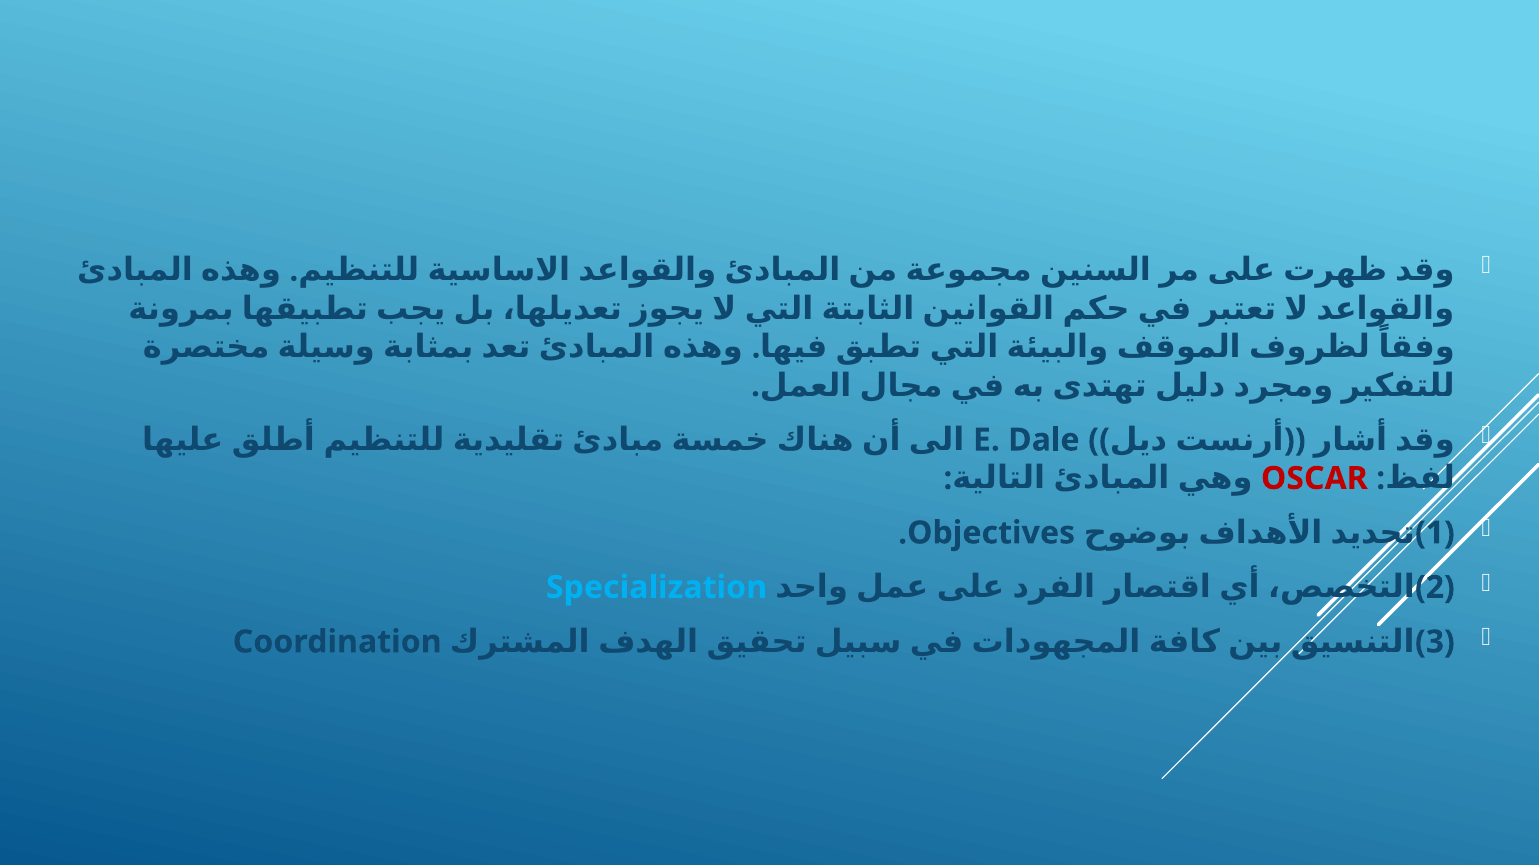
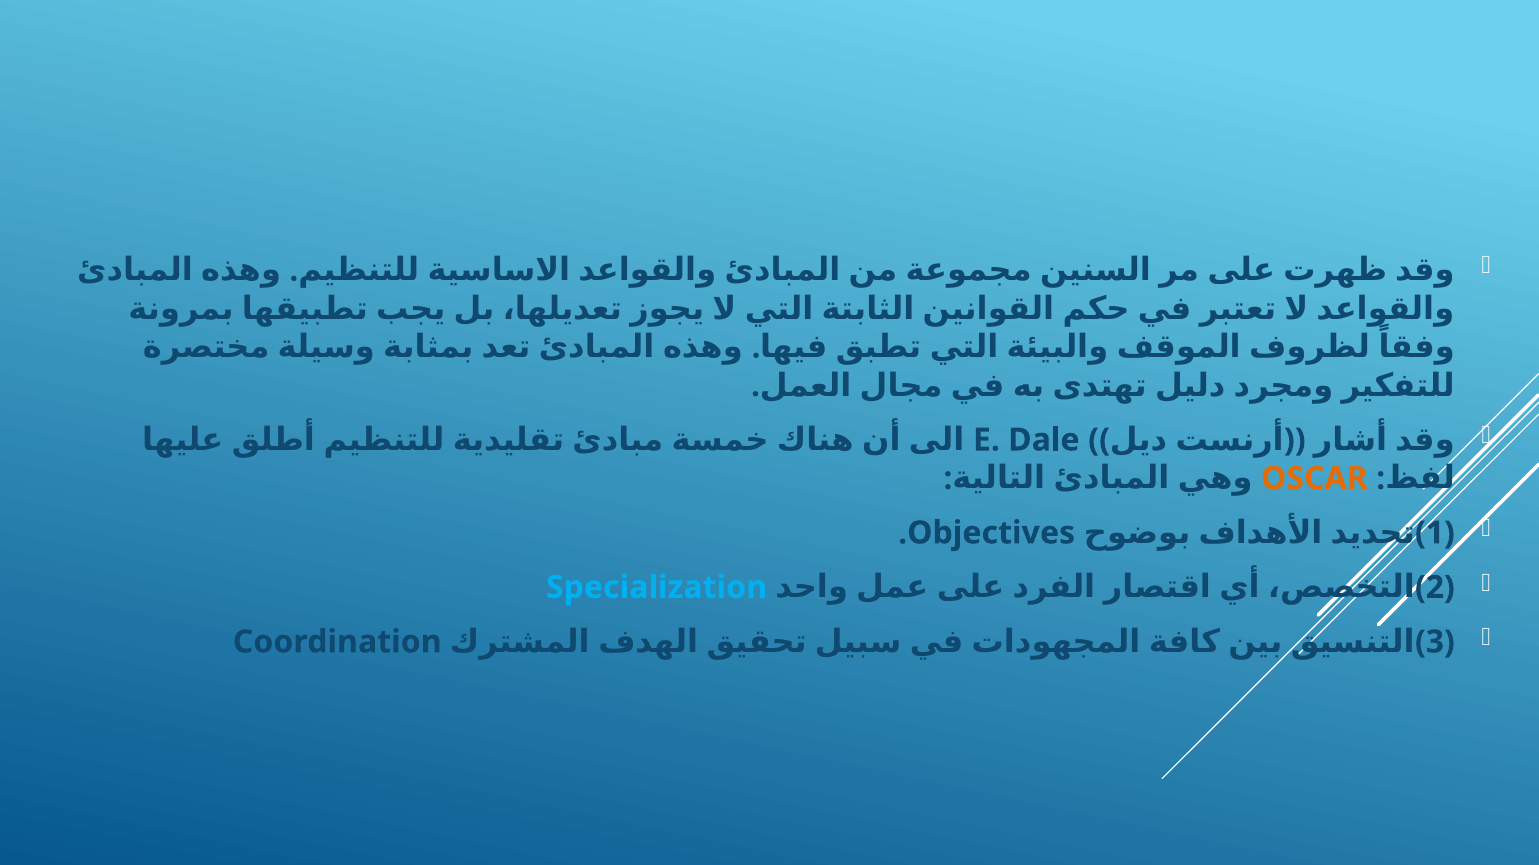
OSCAR colour: red -> orange (1314, 479)
